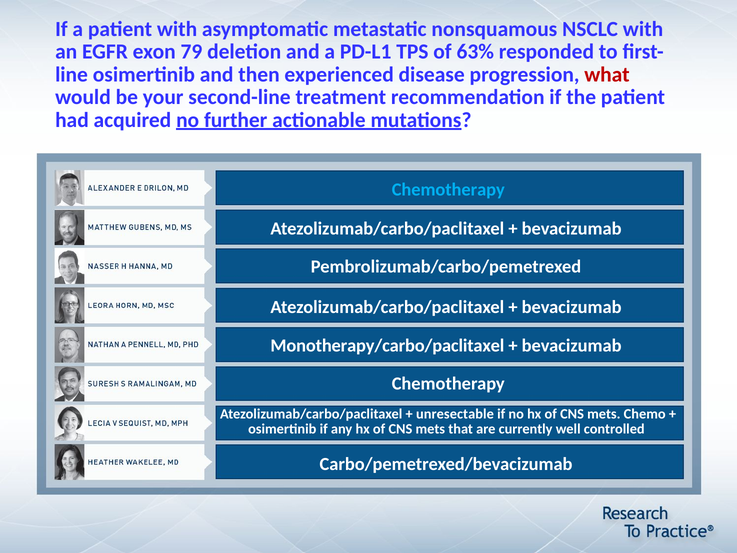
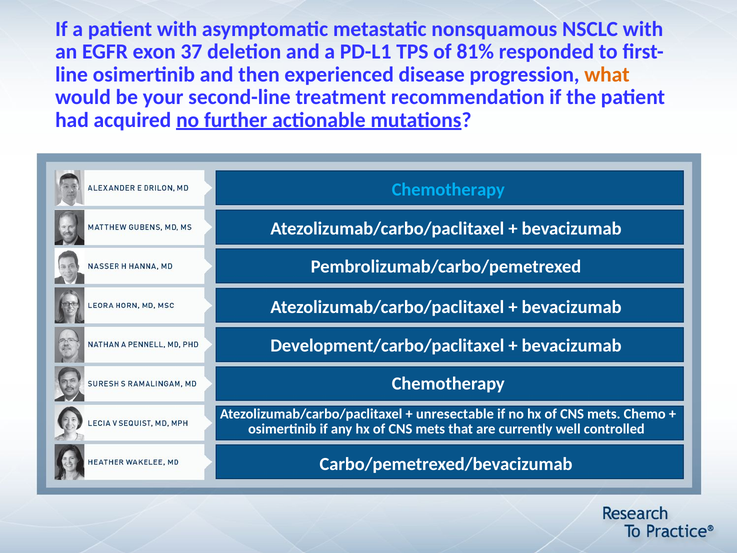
79: 79 -> 37 (191, 52)
63%: 63% -> 81% (475, 52)
what colour: red -> orange (607, 74)
Monotherapy/carbo/paclitaxel: Monotherapy/carbo/paclitaxel -> Development/carbo/paclitaxel (387, 346)
